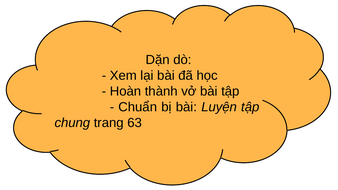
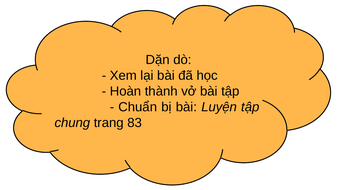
63: 63 -> 83 (135, 123)
